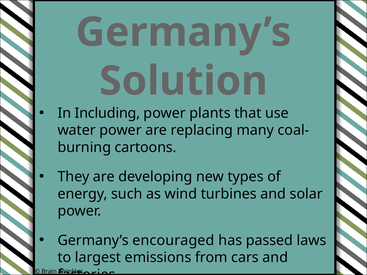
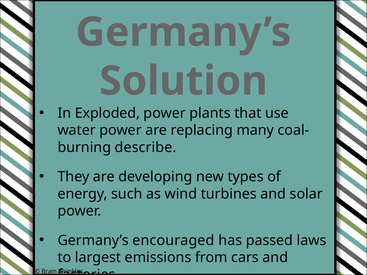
Including: Including -> Exploded (107, 113)
cartoons: cartoons -> describe (146, 148)
